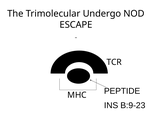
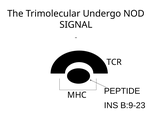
ESCAPE: ESCAPE -> SIGNAL (76, 25)
